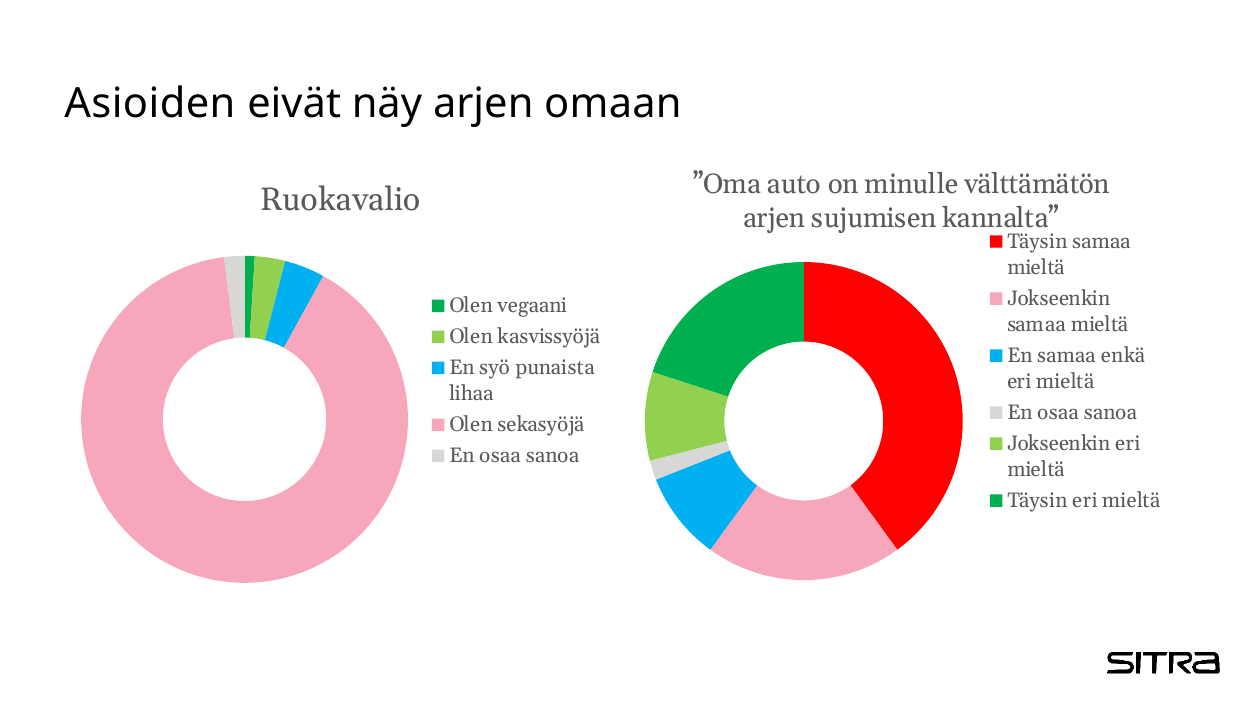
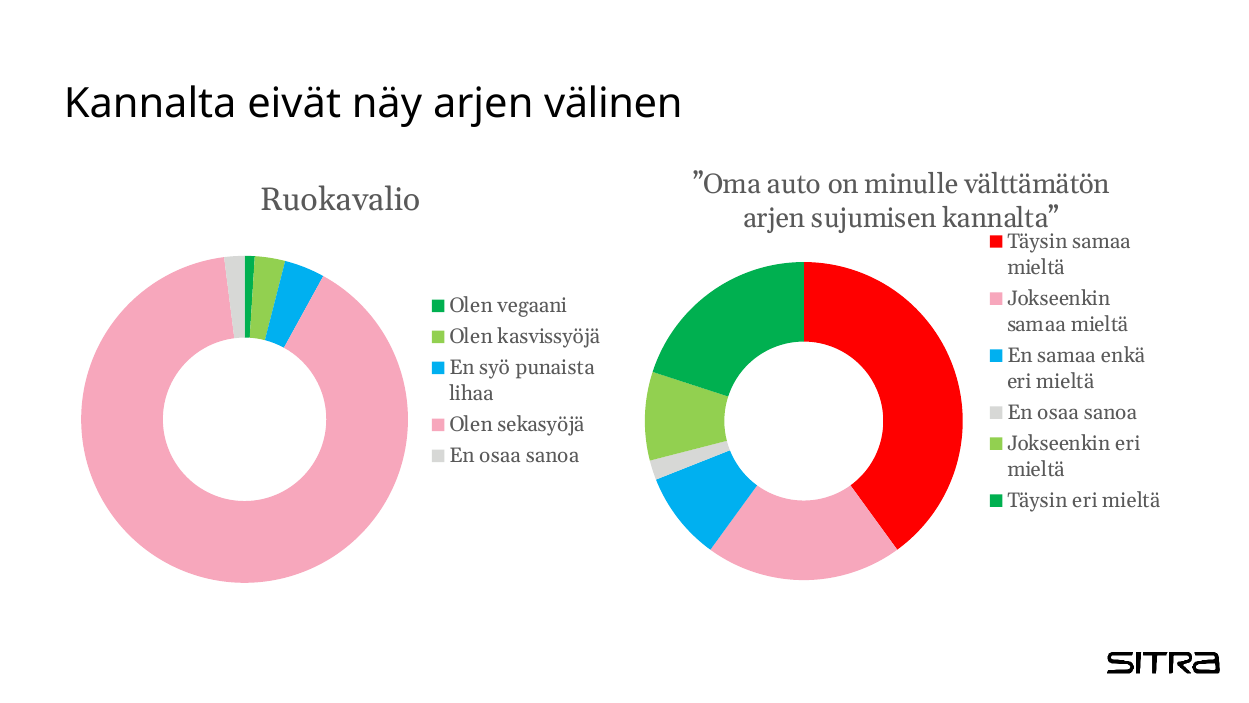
Asioiden: Asioiden -> Kannalta (150, 103)
omaan: omaan -> välinen (613, 103)
